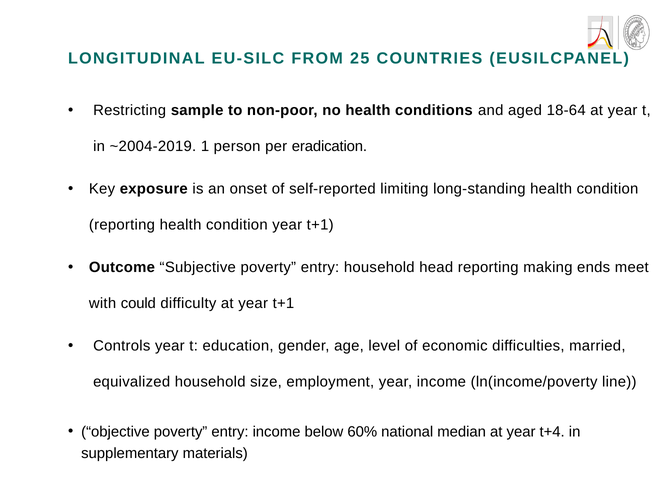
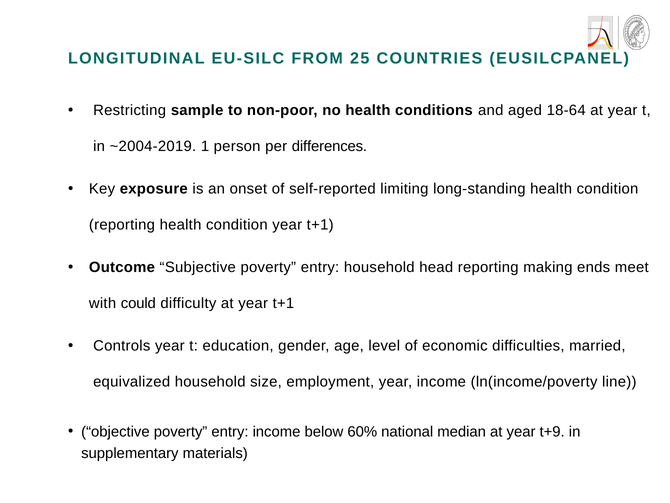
eradication: eradication -> differences (329, 146)
t+4: t+4 -> t+9 (552, 431)
